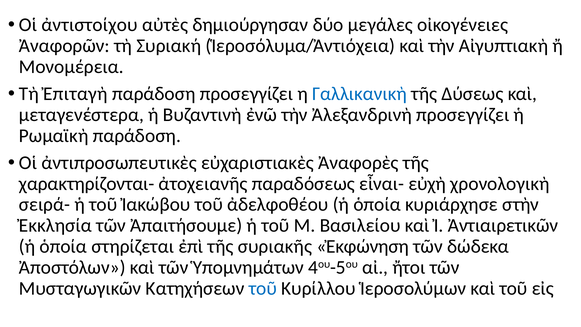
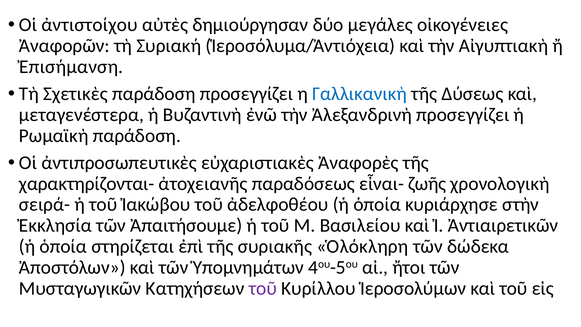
Μονομέρεια: Μονομέρεια -> Ἐπισήμανση (71, 67)
Ἐπιταγὴ: Ἐπιταγὴ -> Σχετικὲς (75, 94)
εὐχὴ: εὐχὴ -> ζωῆς (427, 184)
Ἐκφώνηση: Ἐκφώνηση -> Ὁλόκληρη (362, 246)
τοῦ colour: blue -> purple (263, 288)
